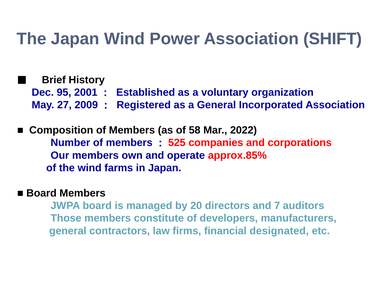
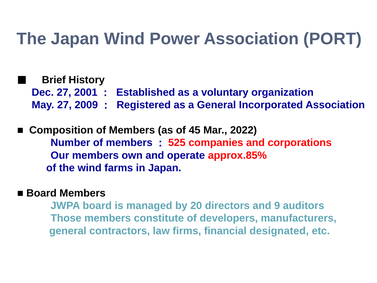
SHIFT: SHIFT -> PORT (333, 39)
Dec 95: 95 -> 27 (64, 92)
58: 58 -> 45 (195, 130)
7: 7 -> 9 (277, 205)
